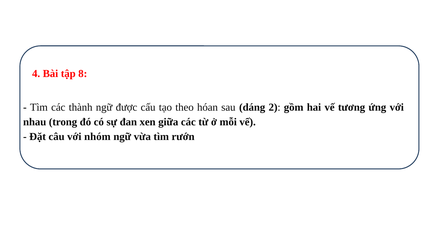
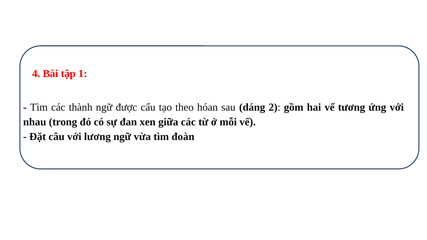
8: 8 -> 1 (83, 74)
nhóm: nhóm -> lương (97, 137)
rướn: rướn -> đoàn (183, 137)
